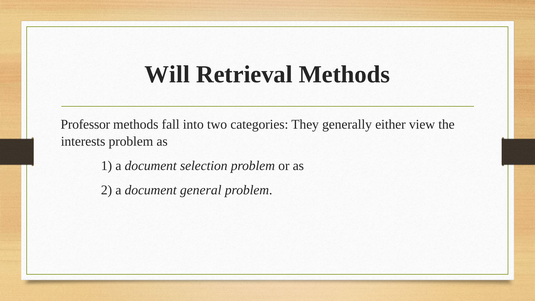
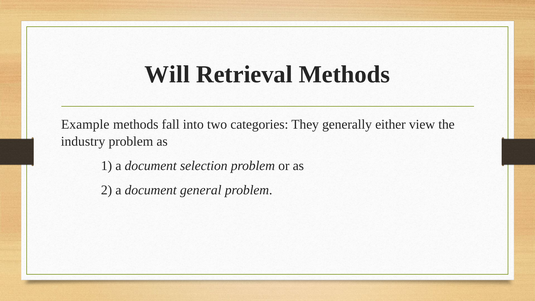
Professor: Professor -> Example (85, 124)
interests: interests -> industry (83, 141)
